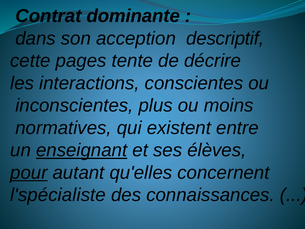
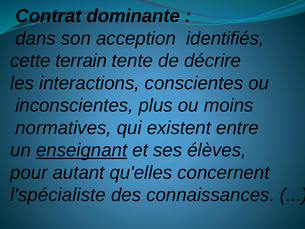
descriptif: descriptif -> identifiés (225, 38)
pages: pages -> terrain (81, 61)
pour underline: present -> none (29, 173)
